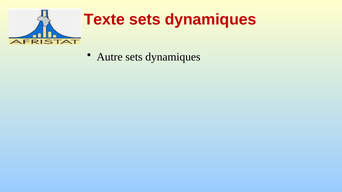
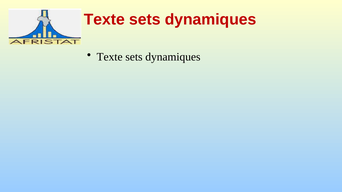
Autre: Autre -> Texte (110, 57)
